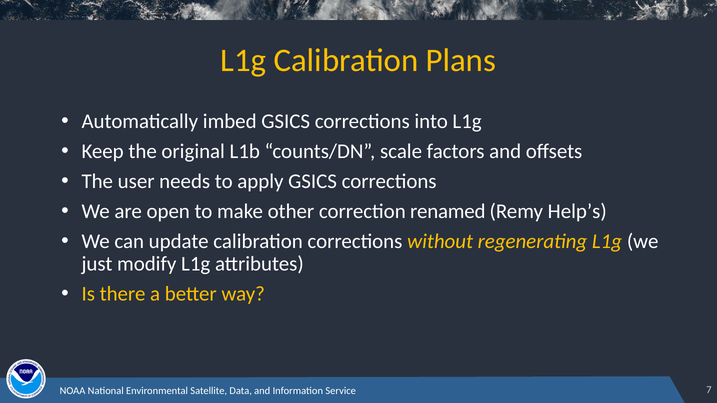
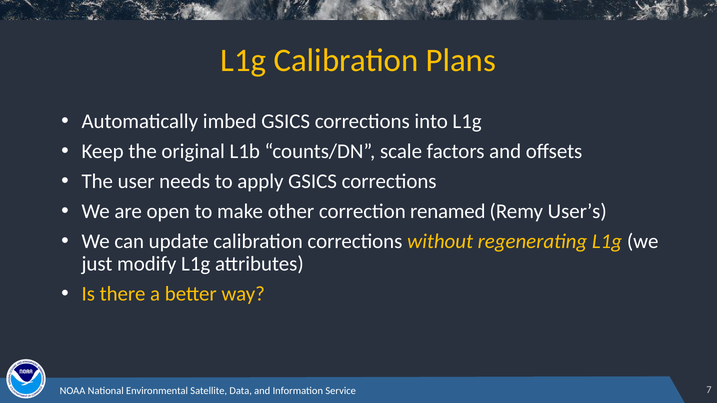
Help’s: Help’s -> User’s (577, 211)
